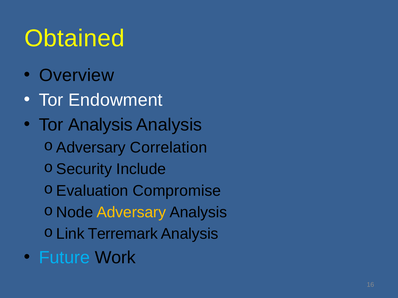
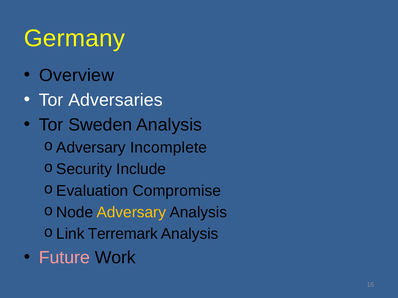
Obtained: Obtained -> Germany (74, 39)
Endowment: Endowment -> Adversaries (115, 100)
Tor Analysis: Analysis -> Sweden (100, 125)
Correlation: Correlation -> Incomplete (169, 148)
Future colour: light blue -> pink (64, 258)
